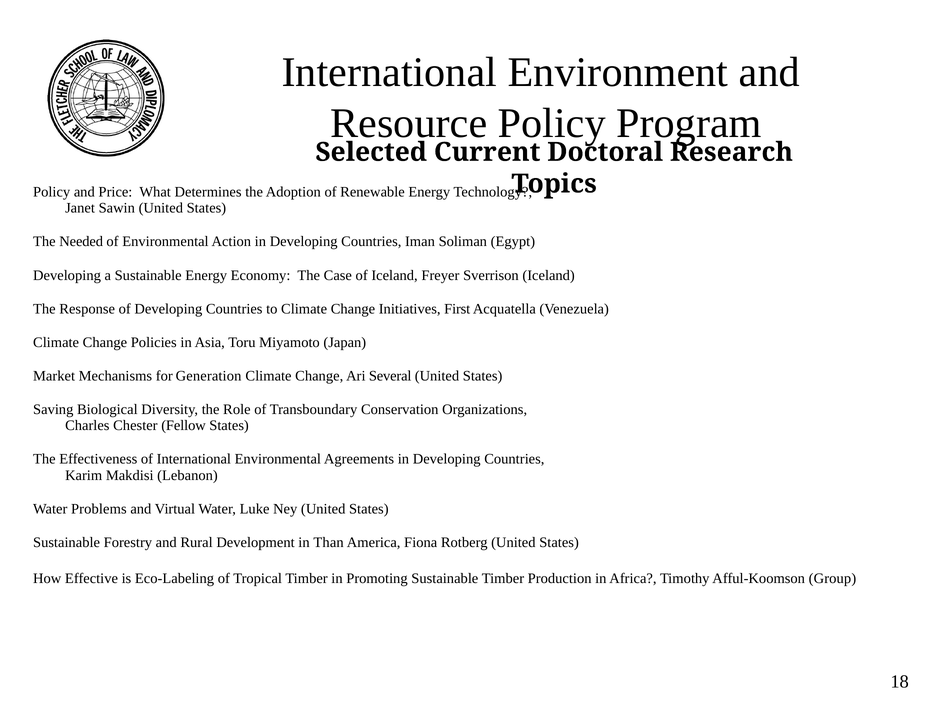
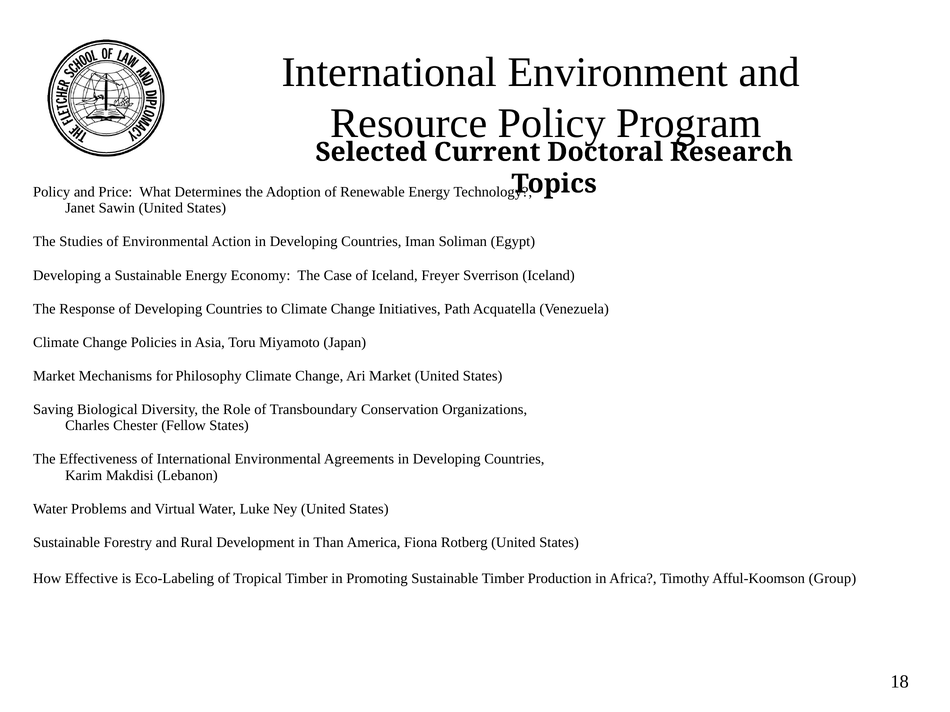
Needed: Needed -> Studies (81, 242)
First: First -> Path (457, 309)
Generation: Generation -> Philosophy (209, 376)
Ari Several: Several -> Market (390, 376)
